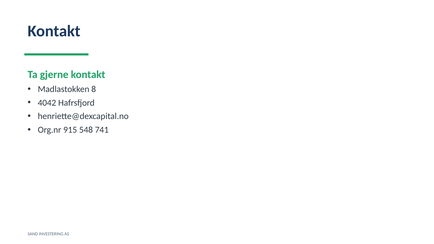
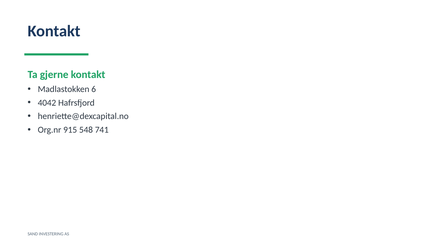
8: 8 -> 6 (94, 89)
